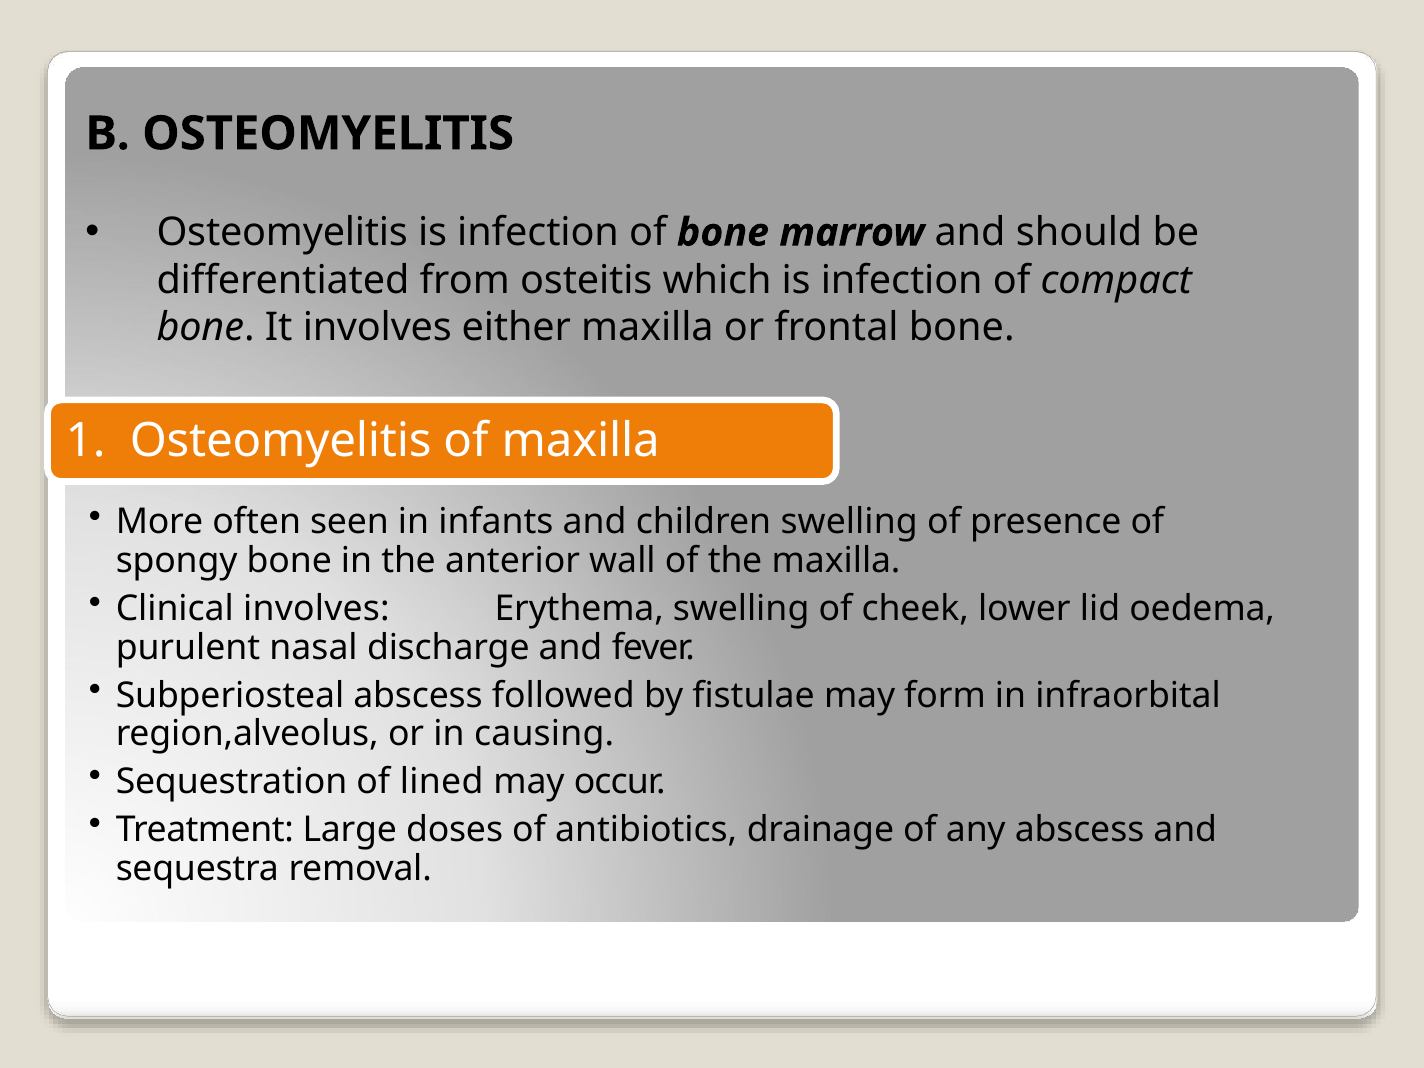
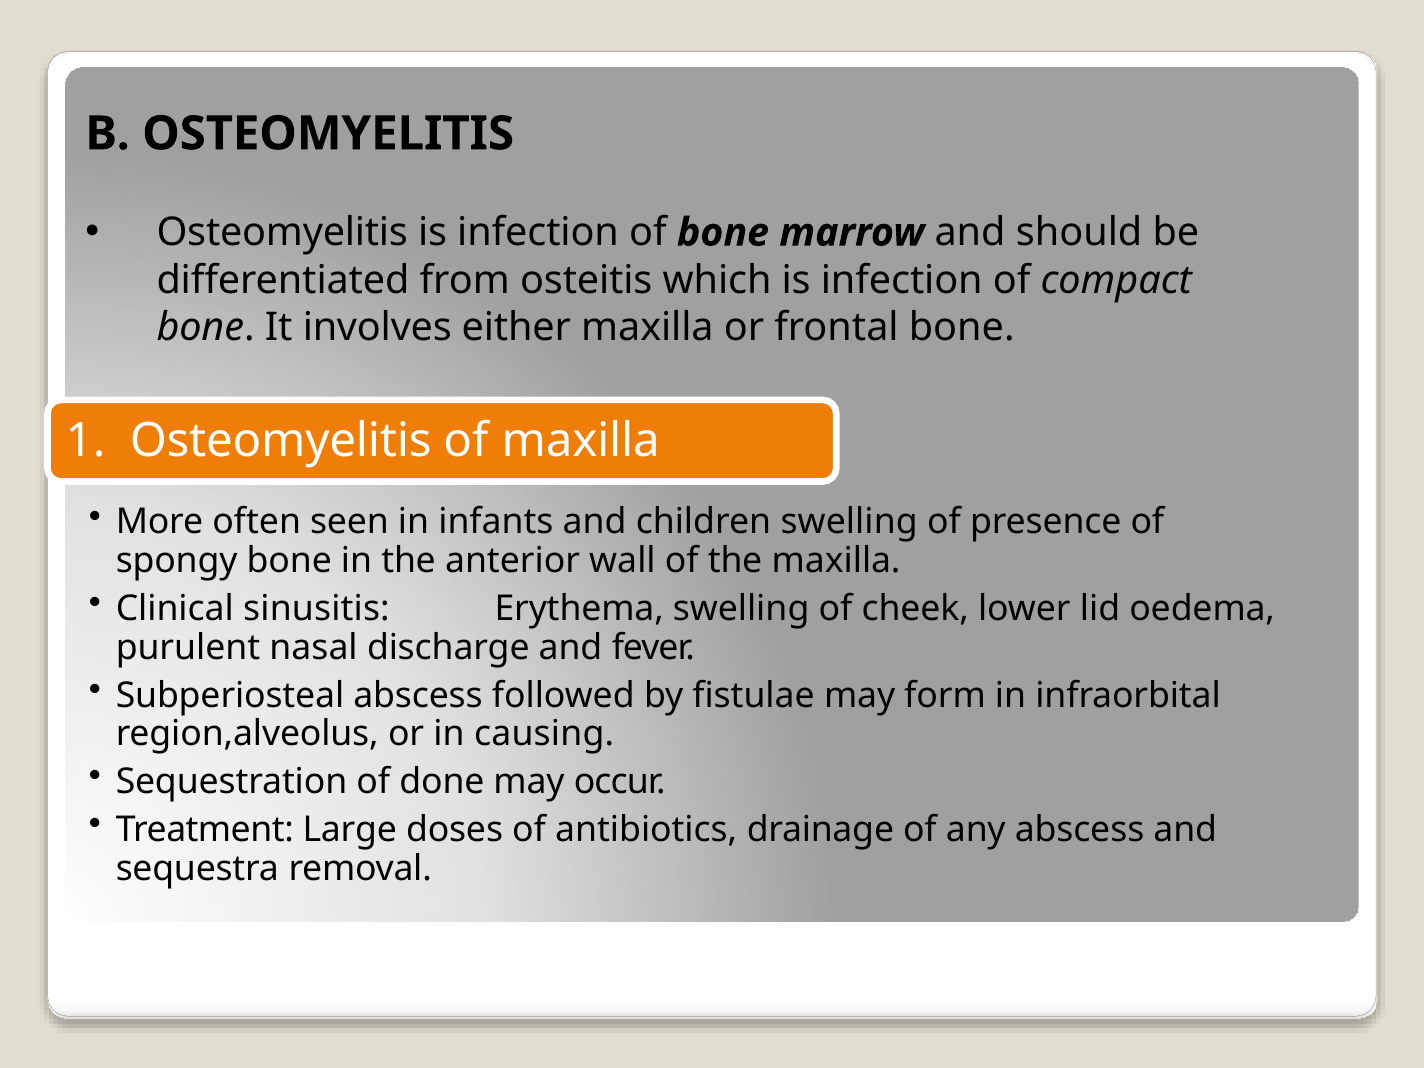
Clinical involves: involves -> sinusitis (316, 609)
lined: lined -> done (442, 781)
